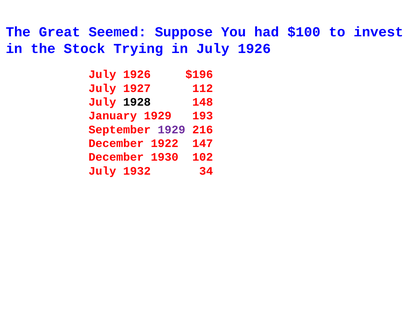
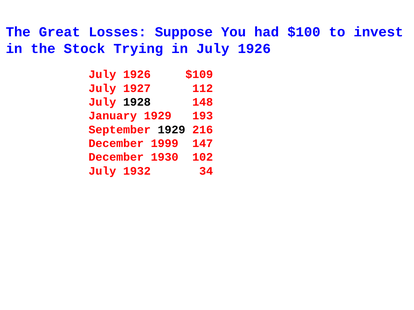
Seemed: Seemed -> Losses (118, 32)
$196: $196 -> $109 (199, 75)
1929 colour: purple -> black (172, 130)
1922: 1922 -> 1999 (165, 144)
